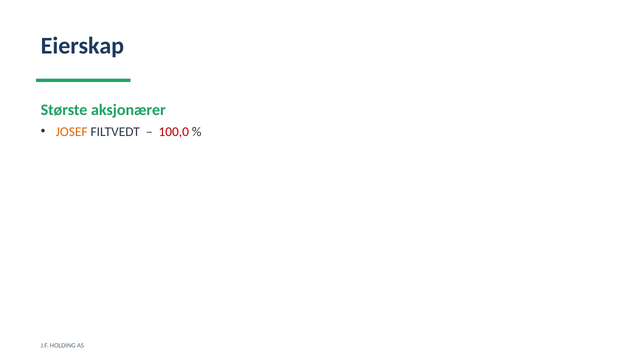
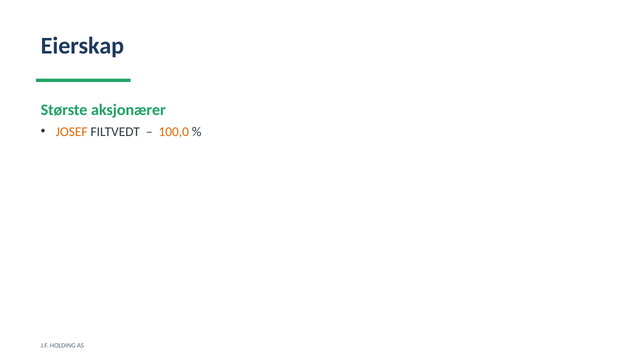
100,0 colour: red -> orange (174, 132)
